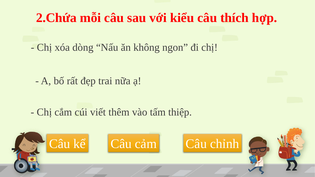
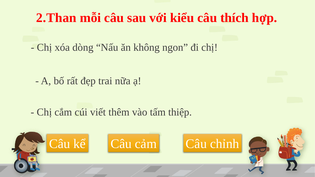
2.Chứa: 2.Chứa -> 2.Than (56, 18)
